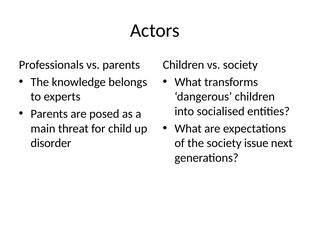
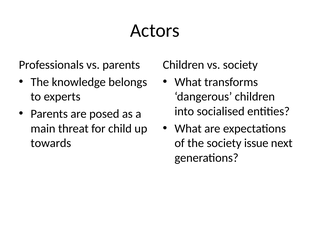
disorder: disorder -> towards (51, 143)
